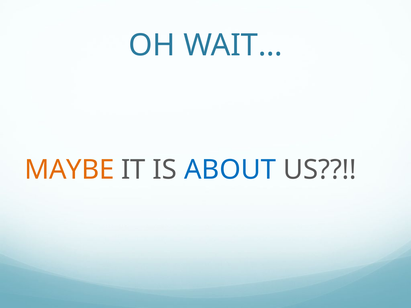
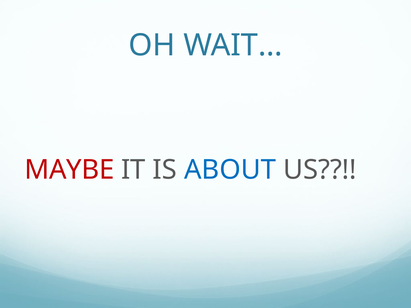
MAYBE colour: orange -> red (69, 170)
